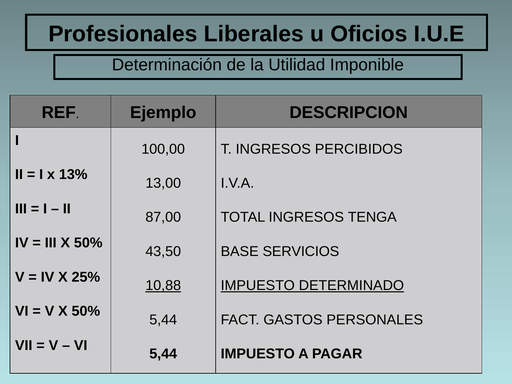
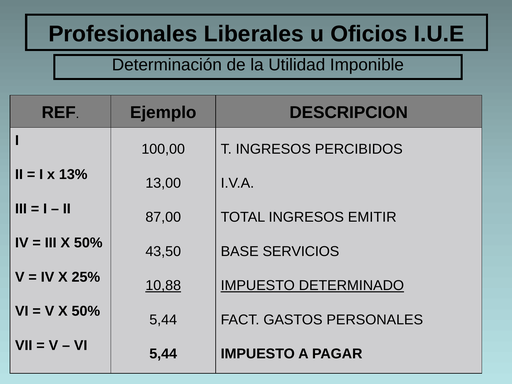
TENGA: TENGA -> EMITIR (372, 217)
